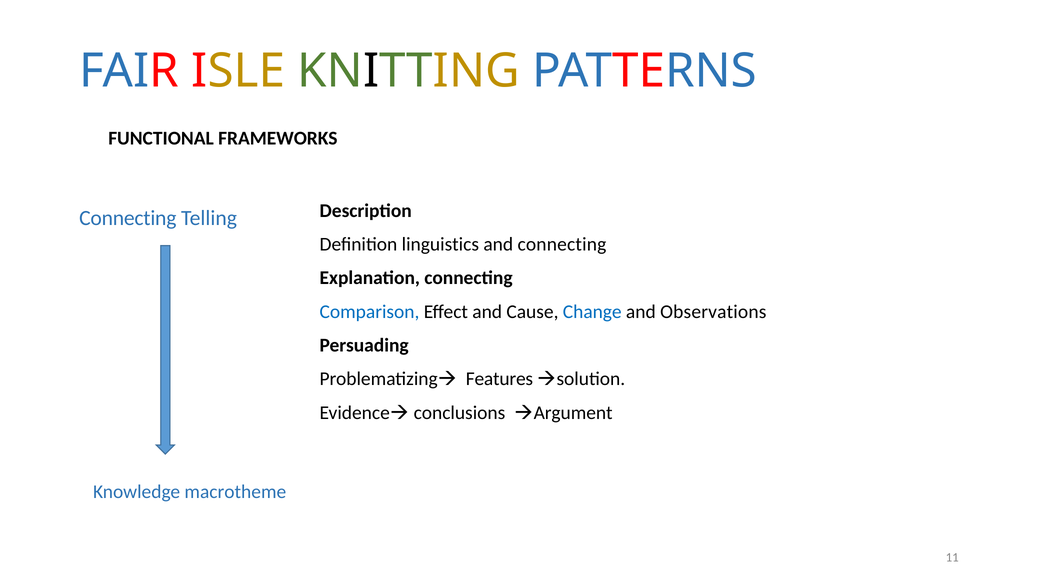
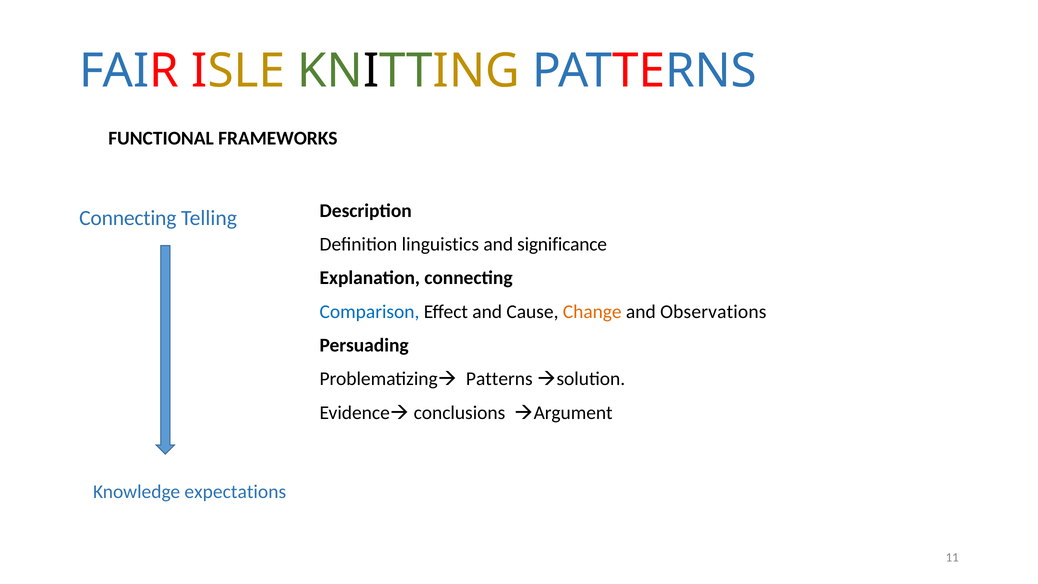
and connecting: connecting -> significance (562, 244)
Change colour: blue -> orange (592, 312)
Problematizing Features: Features -> Patterns (499, 379)
macrotheme: macrotheme -> expectations (235, 492)
